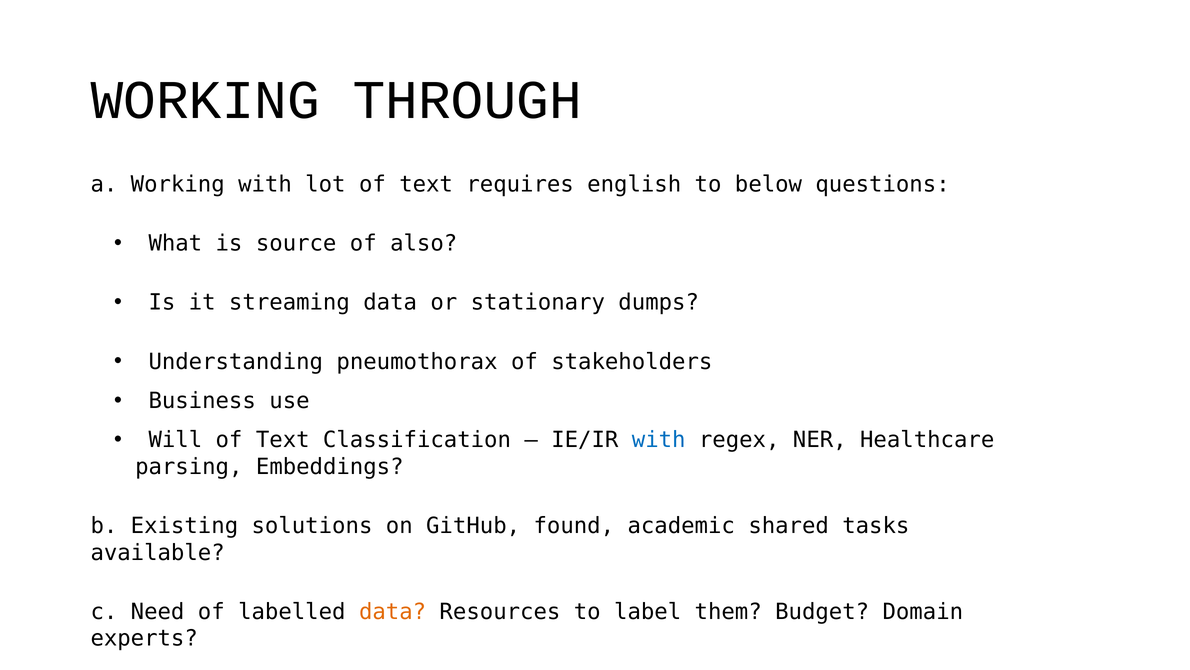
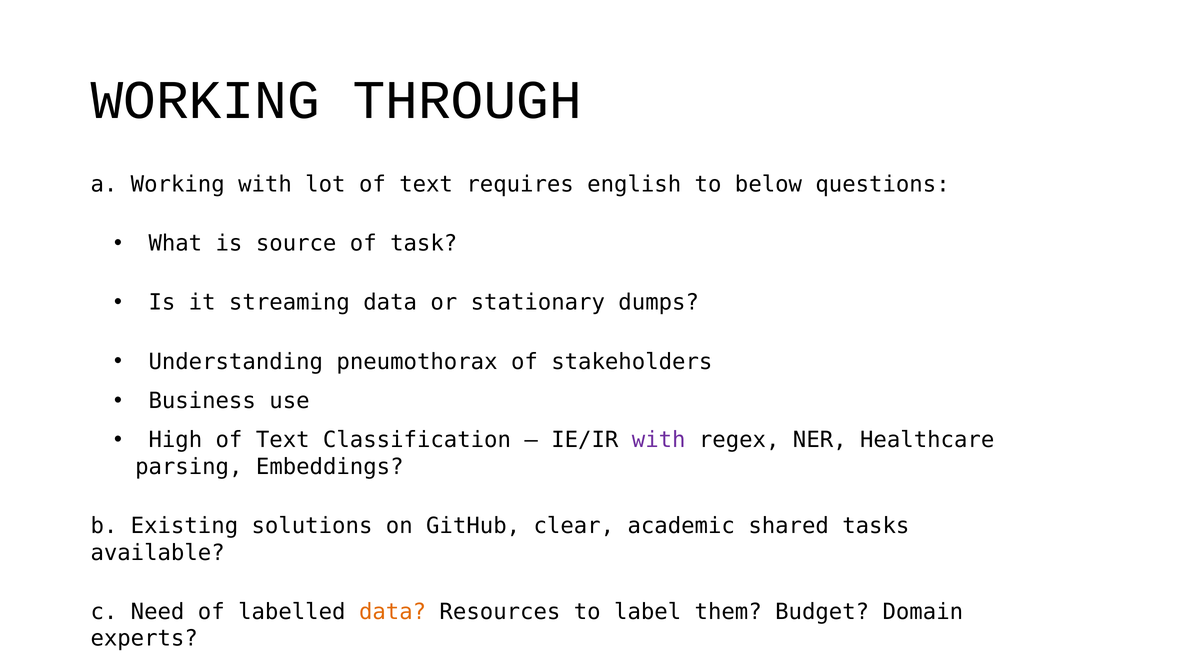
also: also -> task (424, 243)
Will: Will -> High (175, 440)
with colour: blue -> purple (659, 440)
found: found -> clear (574, 525)
